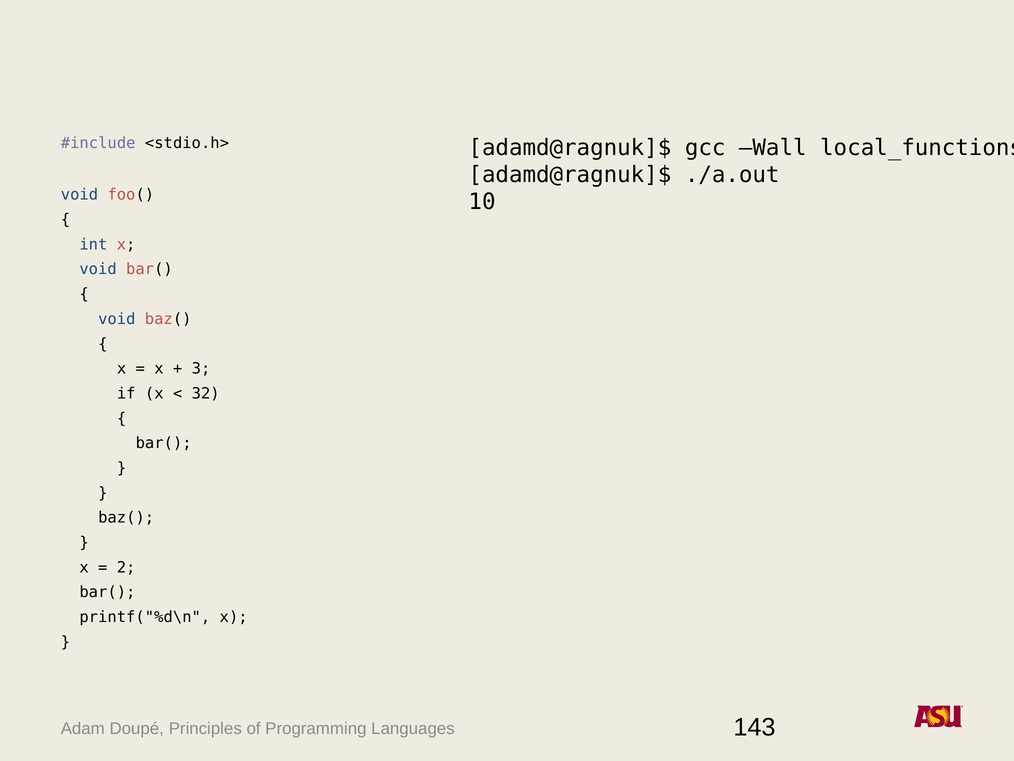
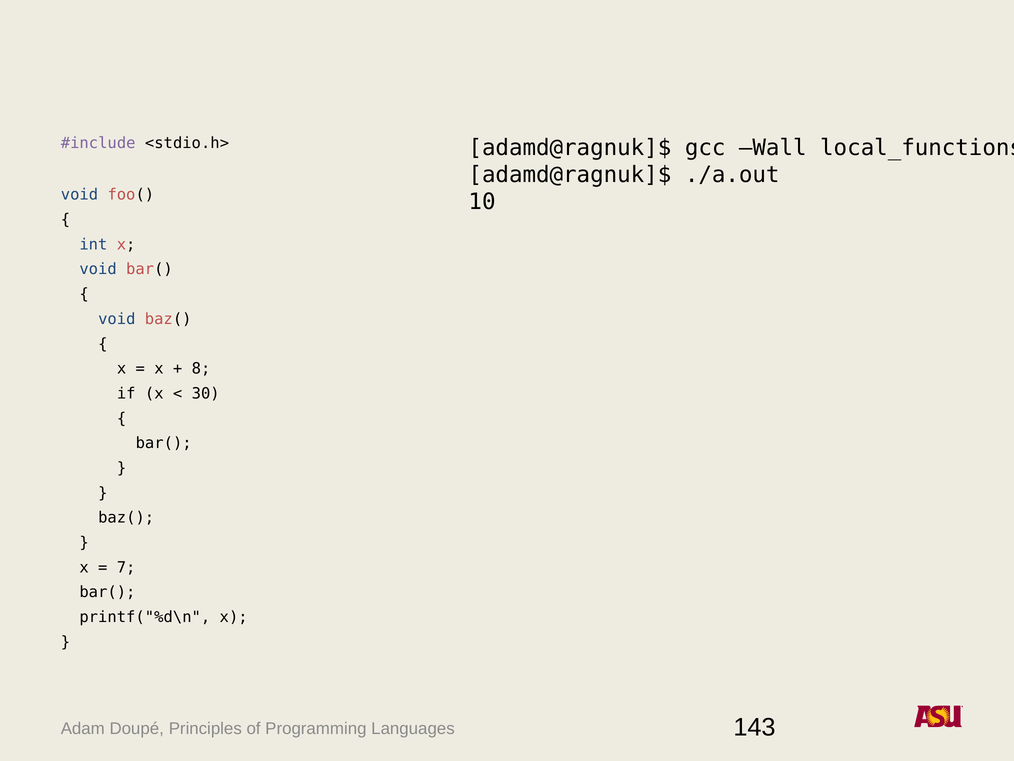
3: 3 -> 8 (201, 369)
32: 32 -> 30 (206, 393)
2: 2 -> 7 (126, 567)
